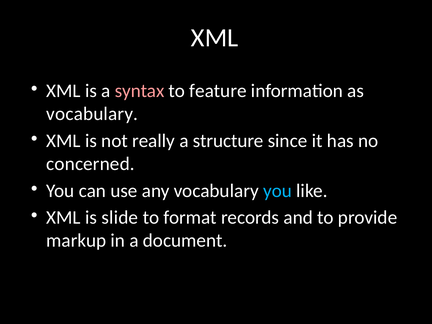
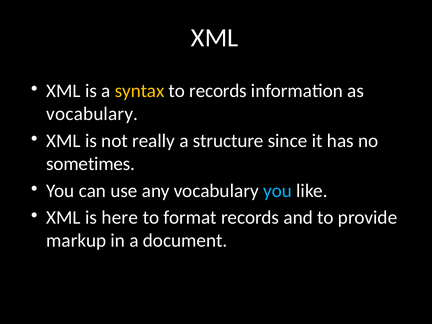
syntax colour: pink -> yellow (140, 91)
to feature: feature -> records (218, 91)
concerned: concerned -> sometimes (91, 164)
slide: slide -> here (120, 218)
